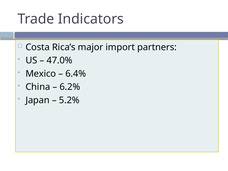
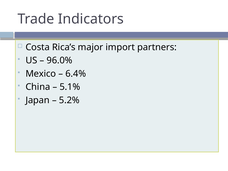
47.0%: 47.0% -> 96.0% (60, 60)
6.2%: 6.2% -> 5.1% (70, 87)
